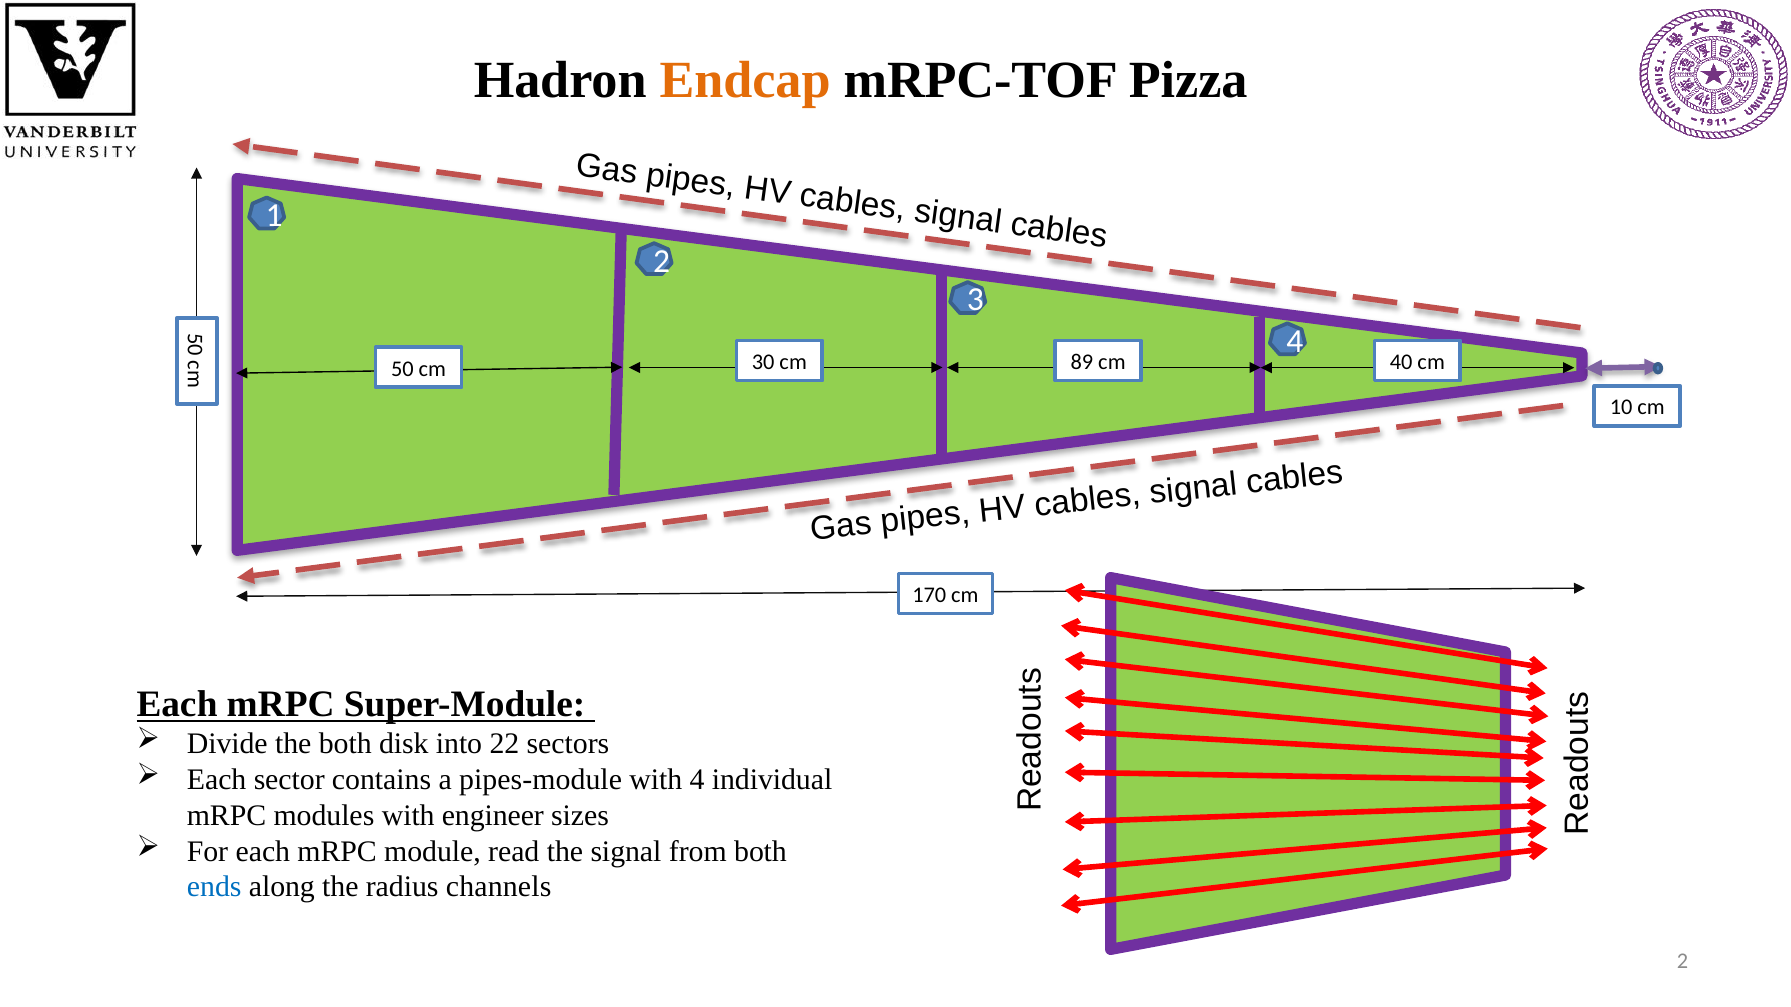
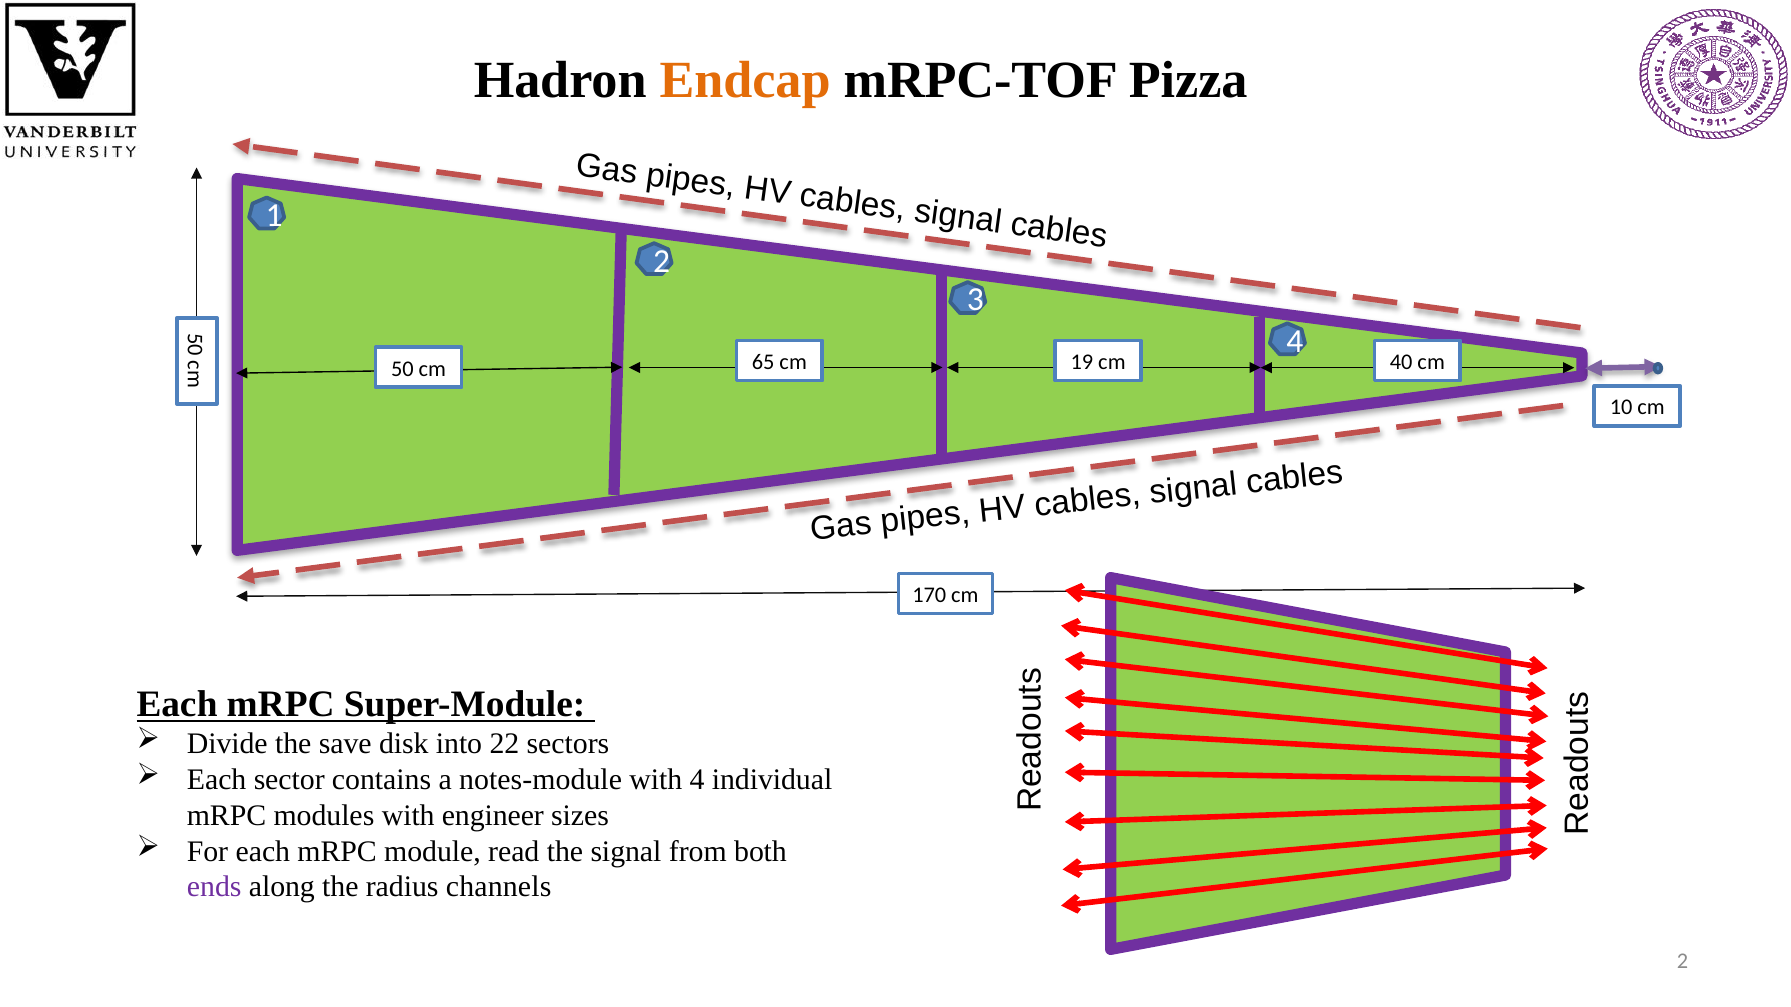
30: 30 -> 65 (763, 362)
89: 89 -> 19 (1082, 362)
the both: both -> save (345, 744)
pipes-module: pipes-module -> notes-module (541, 780)
ends colour: blue -> purple (214, 887)
